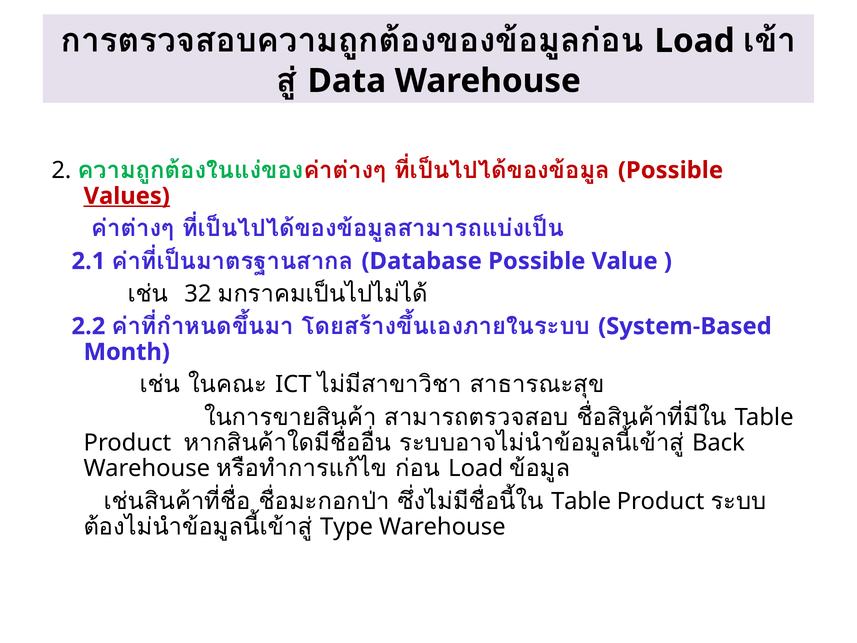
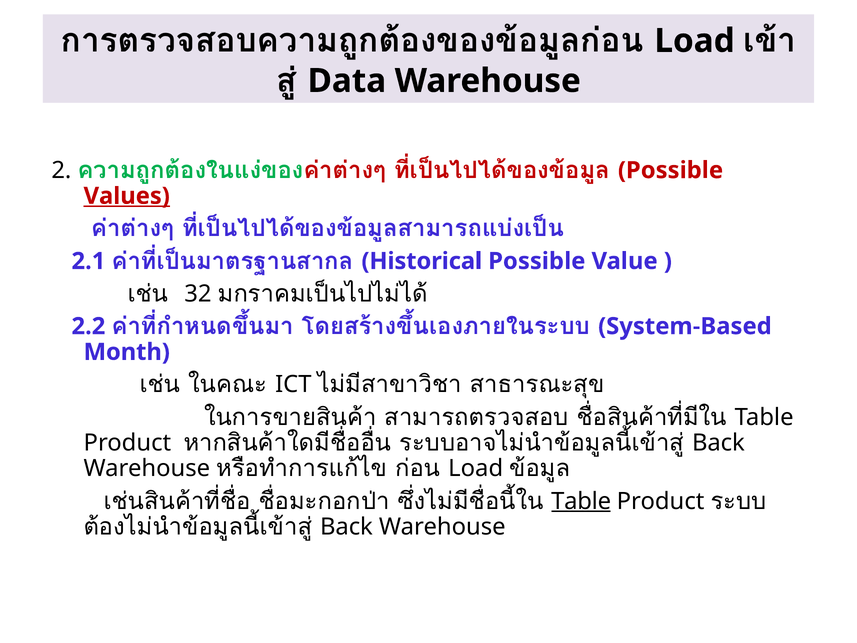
Database: Database -> Historical (422, 261)
Table underline: none -> present (581, 501)
Type: Type -> Back (346, 527)
